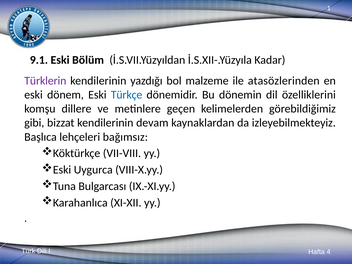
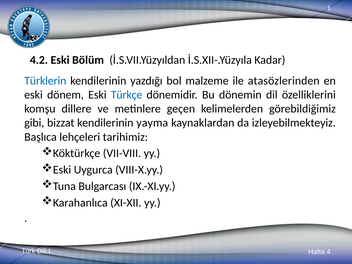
9.1: 9.1 -> 4.2 (39, 60)
Türklerin colour: purple -> blue (45, 81)
devam: devam -> yayma (152, 123)
bağımsız: bağımsız -> tarihimiz (125, 137)
